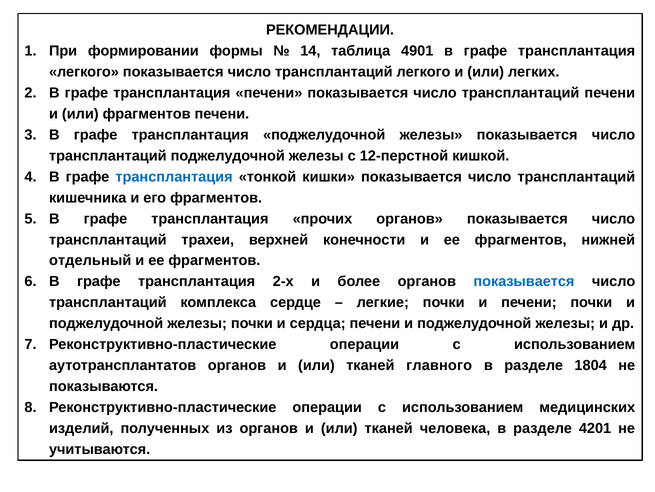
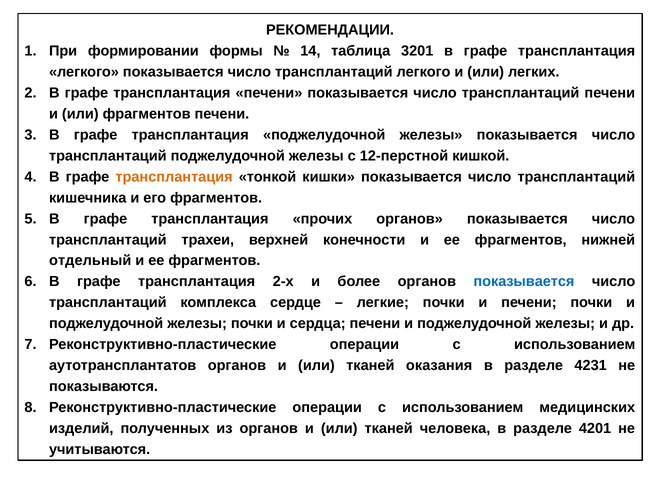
4901: 4901 -> 3201 (417, 51)
трансплантация colour: blue -> orange (174, 177)
главного: главного -> оказания (439, 365)
1804: 1804 -> 4231 (591, 365)
